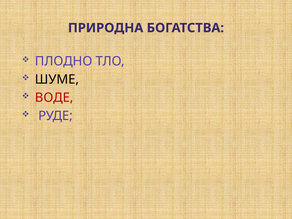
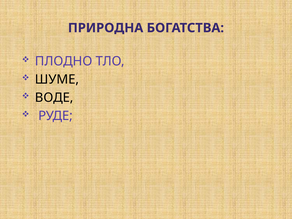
ВОДЕ colour: red -> black (54, 98)
